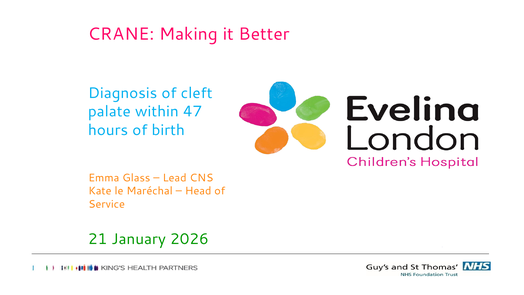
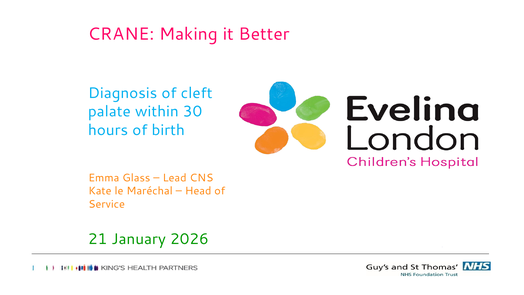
47: 47 -> 30 (193, 112)
